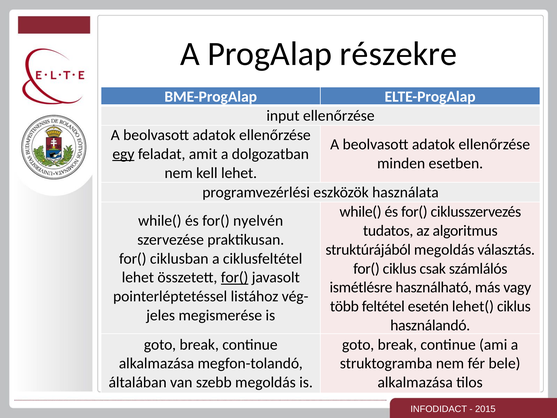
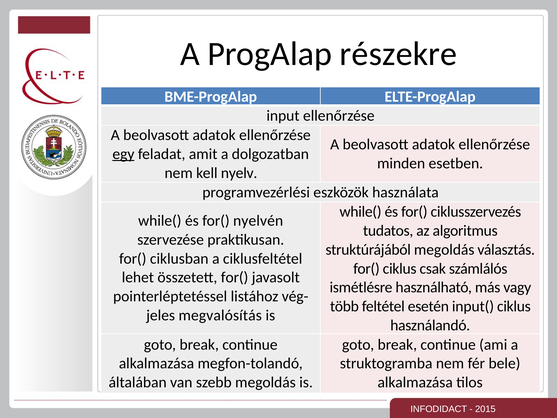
kell lehet: lehet -> nyelv (239, 173)
for( underline: present -> none (235, 277)
lehet(: lehet( -> input( (473, 306)
megismerése: megismerése -> megvalósítás (220, 315)
